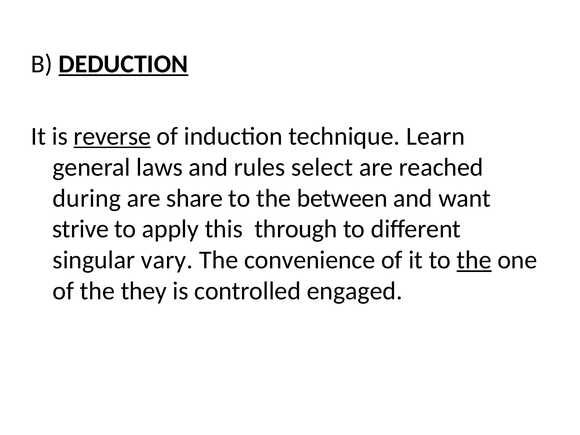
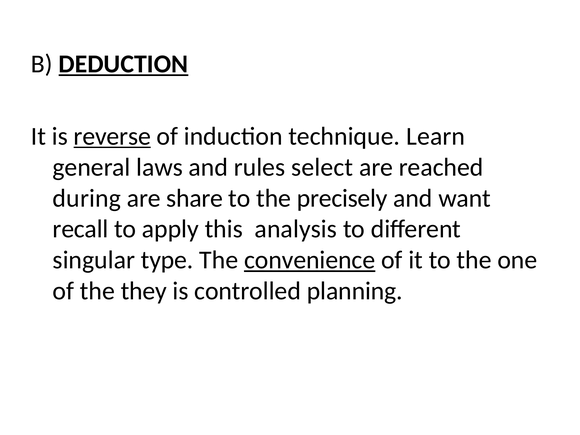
between: between -> precisely (342, 198)
strive: strive -> recall (81, 229)
through: through -> analysis (296, 229)
vary: vary -> type (167, 260)
convenience underline: none -> present (310, 260)
the underline: present -> none (474, 260)
engaged: engaged -> planning (355, 291)
